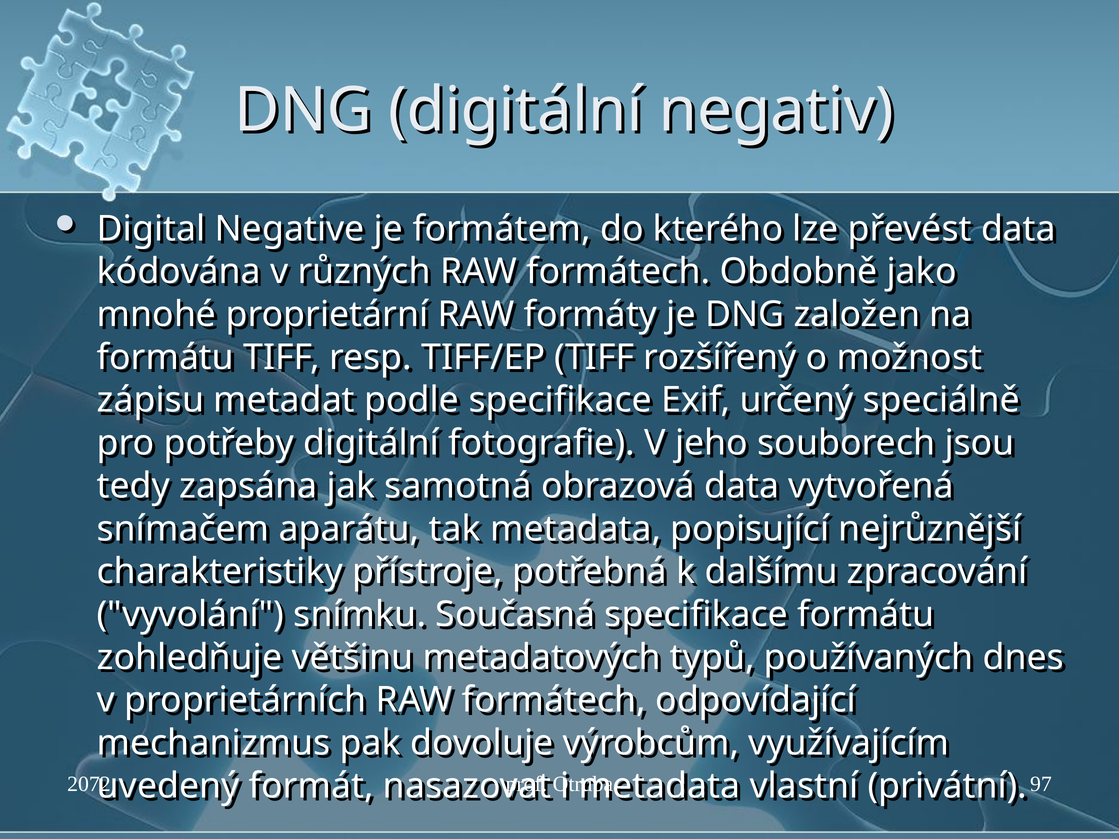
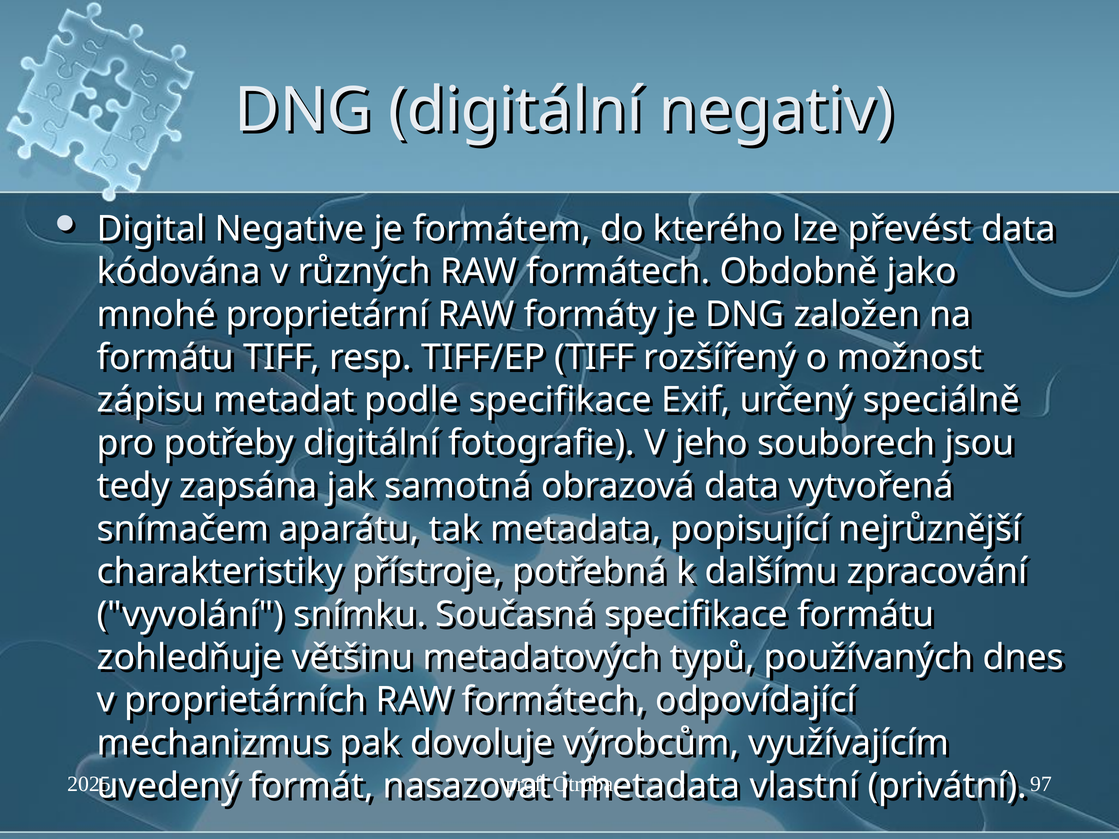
2072: 2072 -> 2025 (89, 784)
